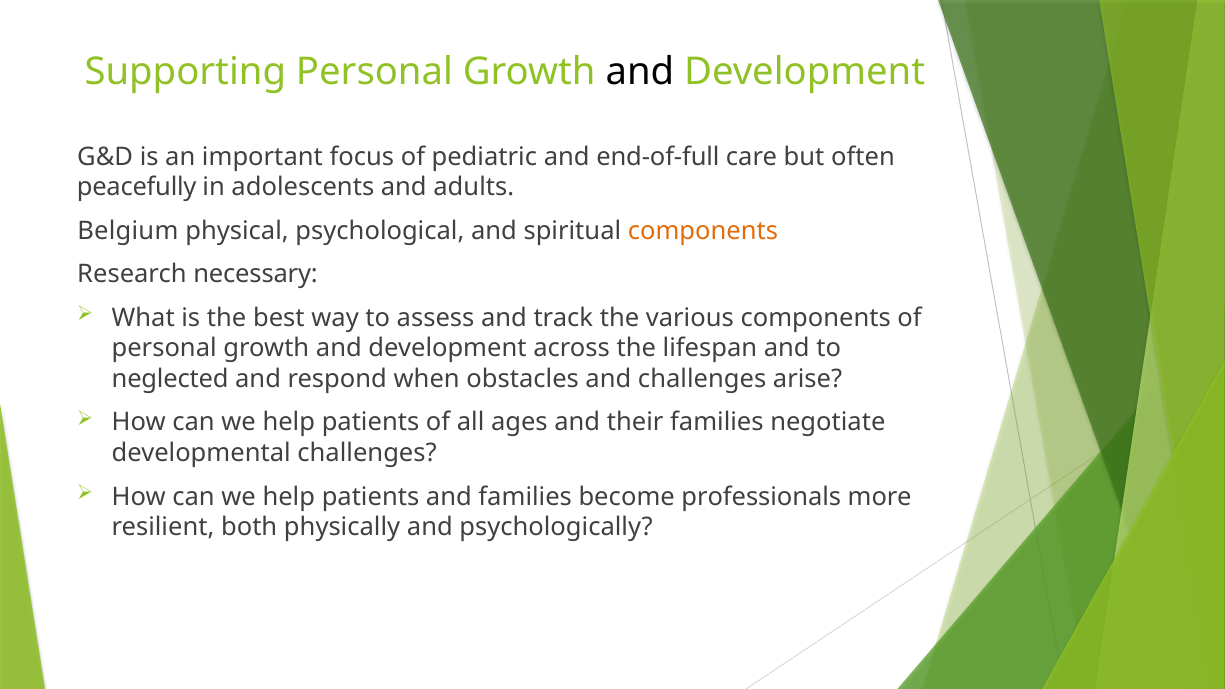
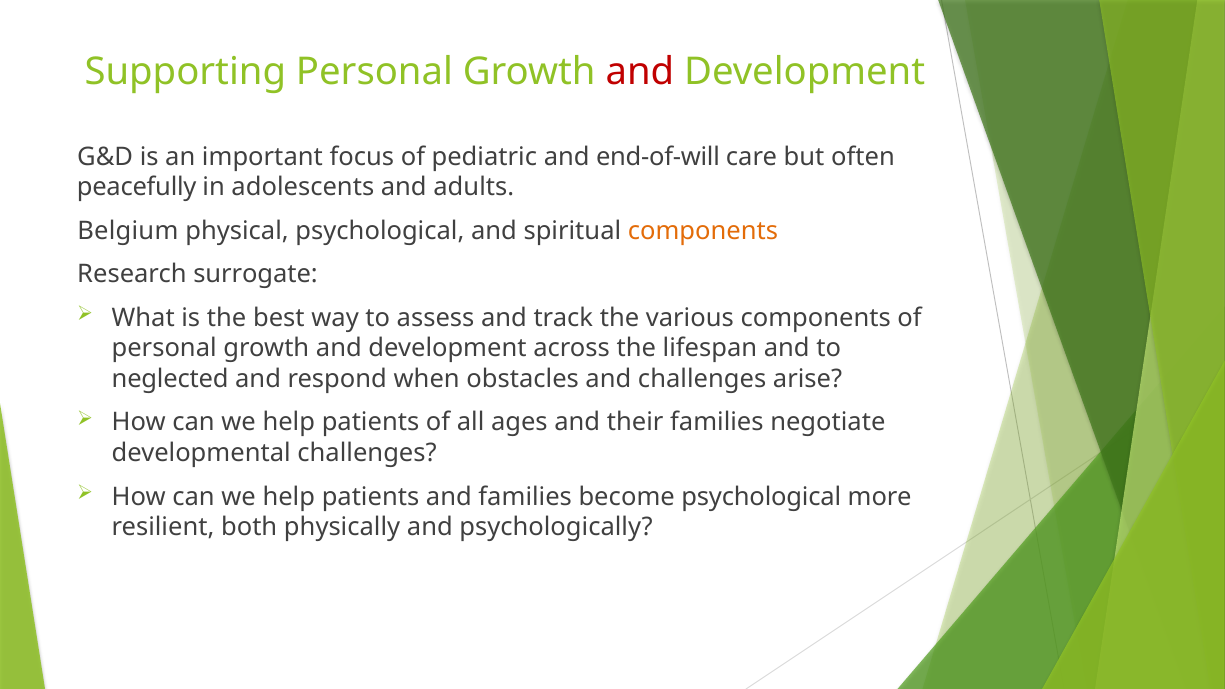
and colour: black -> red (640, 72)
end-of-full: end-of-full -> end-of-will (658, 157)
necessary: necessary -> surrogate (255, 274)
become professionals: professionals -> psychological (761, 497)
